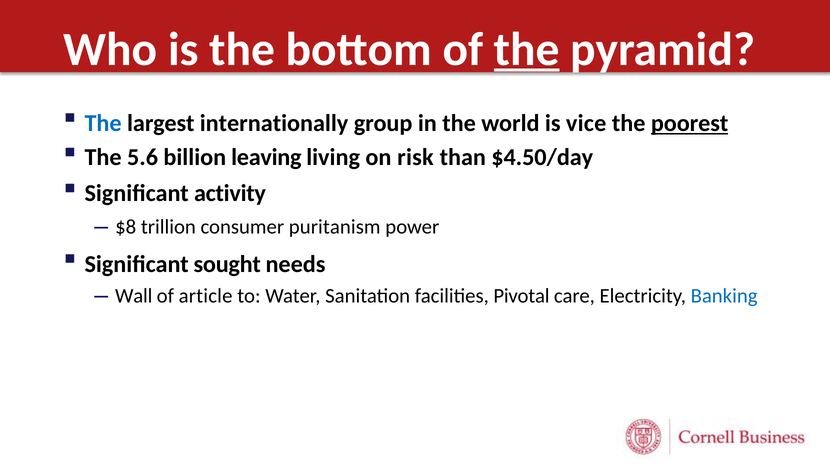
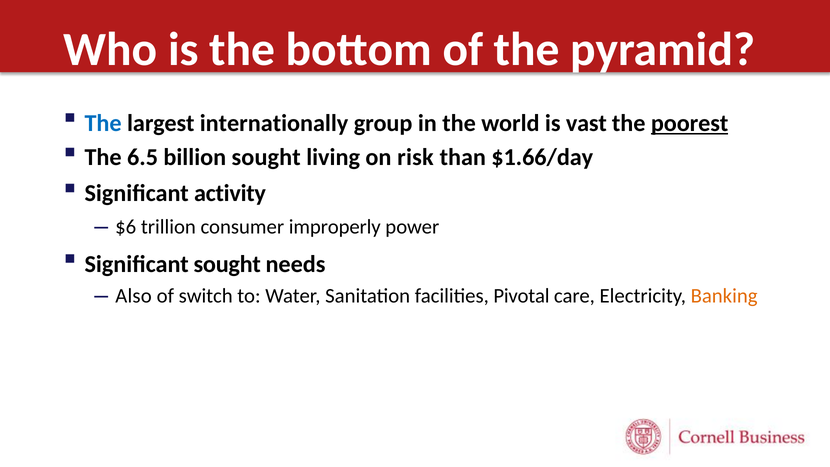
the underline: present -> none (527, 50)
vice: vice -> vast (586, 123)
5.6: 5.6 -> 6.5 (143, 157)
billion leaving: leaving -> sought (266, 157)
$4.50/day: $4.50/day -> $1.66/day (542, 157)
$8: $8 -> $6 (126, 227)
puritanism: puritanism -> improperly (335, 227)
Wall: Wall -> Also (134, 296)
article: article -> switch (206, 296)
Banking colour: blue -> orange (724, 296)
